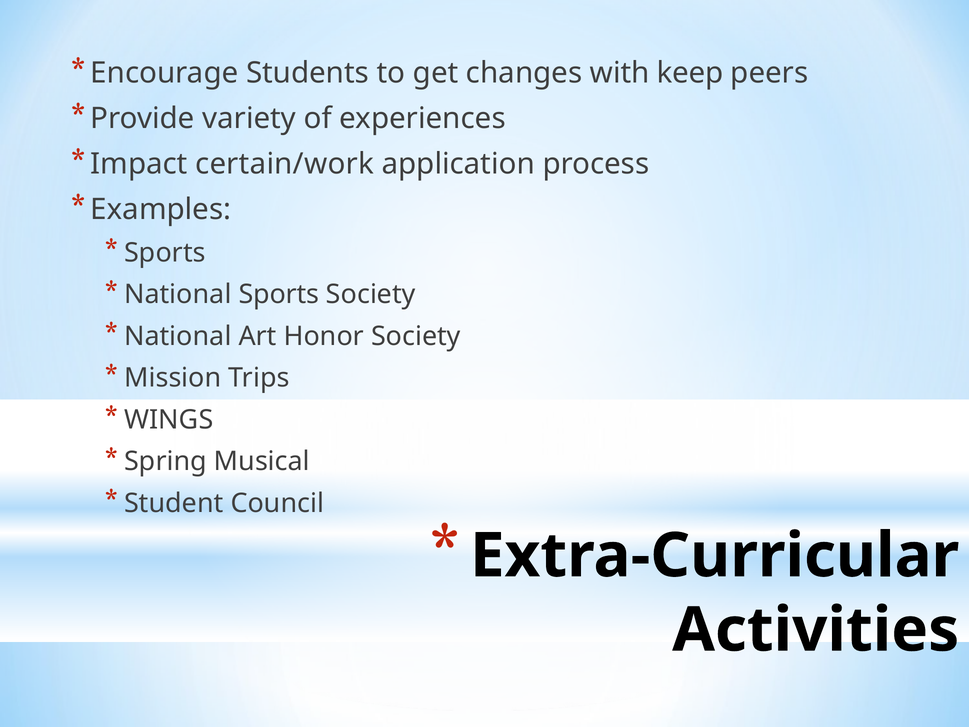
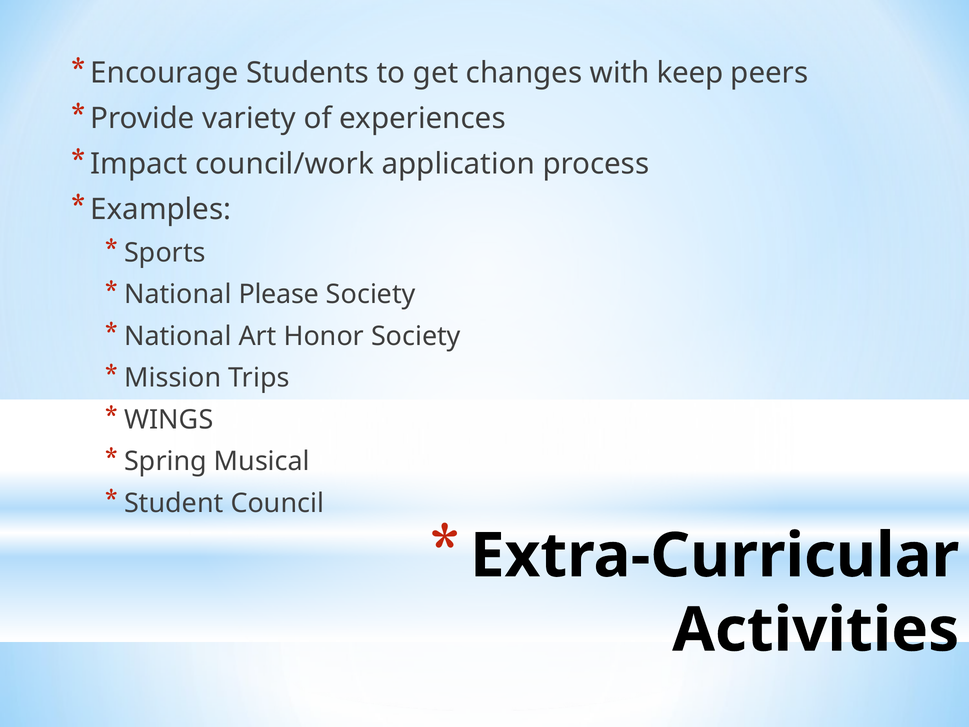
certain/work: certain/work -> council/work (285, 164)
National Sports: Sports -> Please (279, 294)
